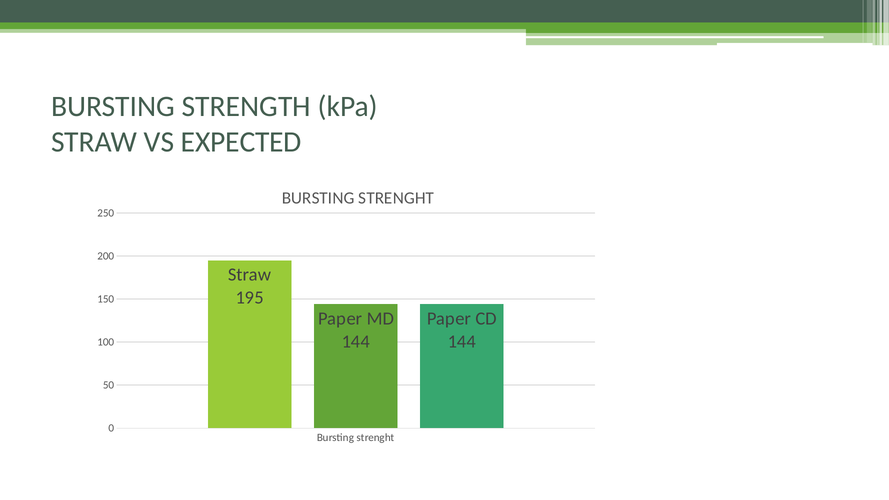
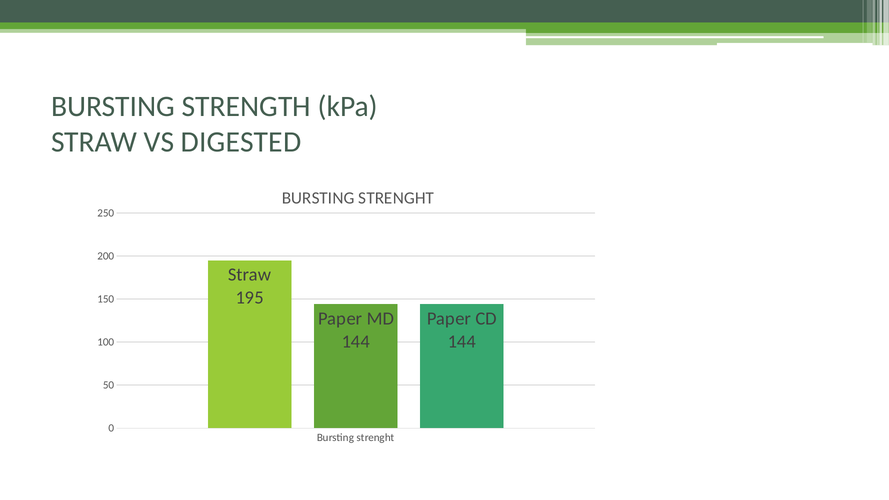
EXPECTED: EXPECTED -> DIGESTED (241, 142)
